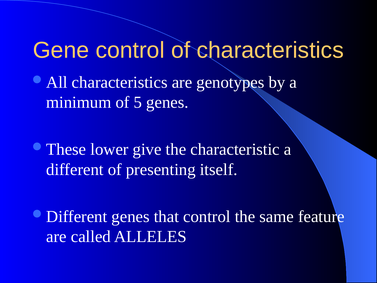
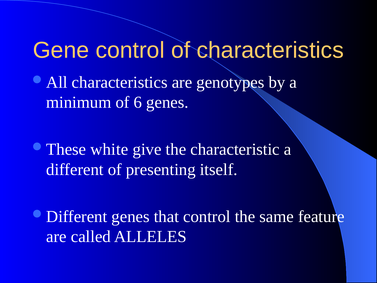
5: 5 -> 6 (138, 102)
lower: lower -> white (109, 149)
